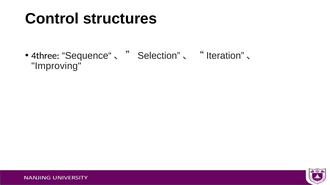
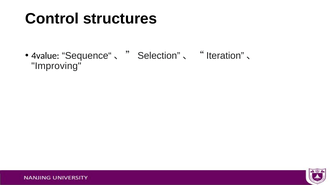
4three: 4three -> 4value (45, 56)
